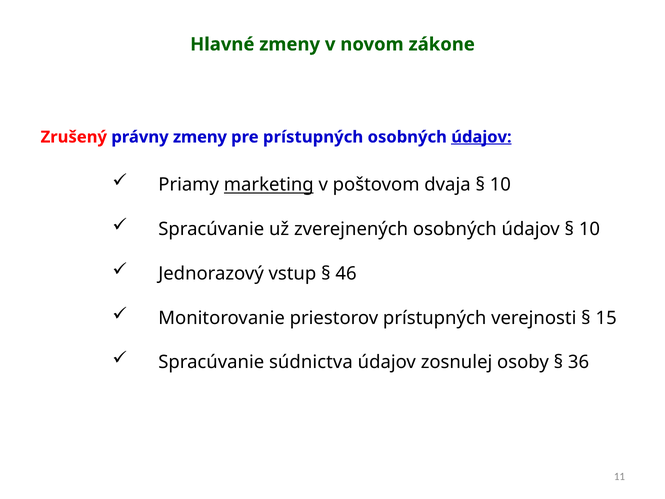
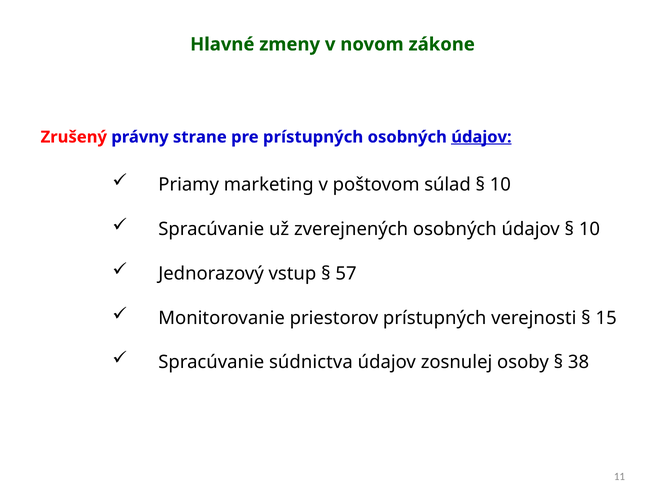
právny zmeny: zmeny -> strane (200, 137)
marketing underline: present -> none (269, 185)
dvaja: dvaja -> súlad (448, 185)
46: 46 -> 57 (346, 273)
36: 36 -> 38 (579, 362)
